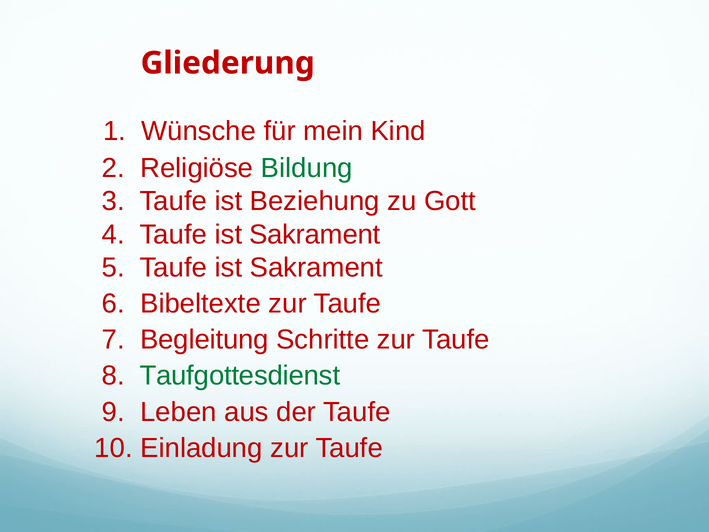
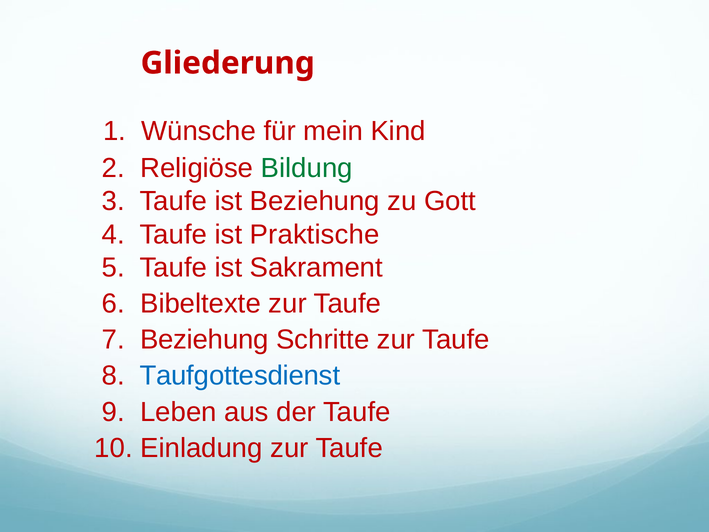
4 Taufe ist Sakrament: Sakrament -> Praktische (315, 234)
7 Begleitung: Begleitung -> Beziehung (204, 340)
Taufgottesdienst colour: green -> blue (240, 376)
